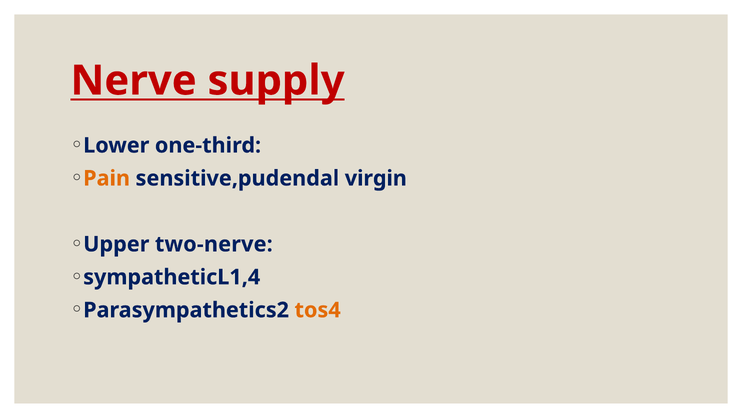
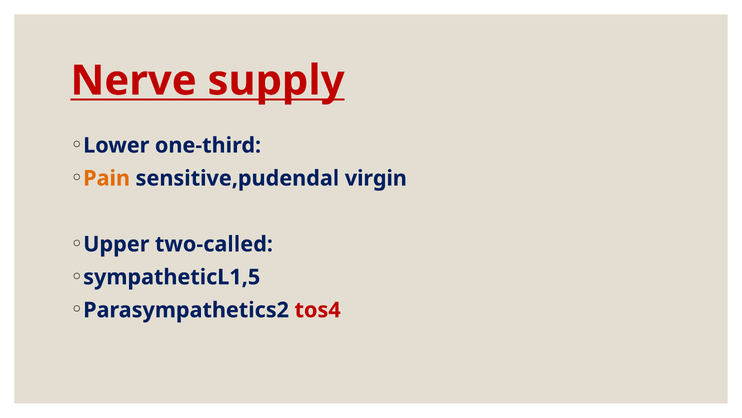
two-nerve: two-nerve -> two-called (214, 244)
sympatheticL1,4: sympatheticL1,4 -> sympatheticL1,5 (172, 277)
tos4 colour: orange -> red (318, 310)
